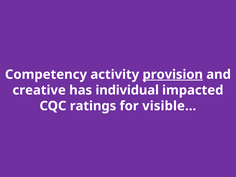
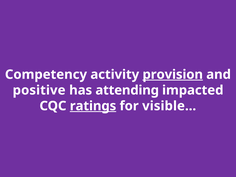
creative: creative -> positive (39, 90)
individual: individual -> attending (127, 90)
ratings underline: none -> present (93, 106)
